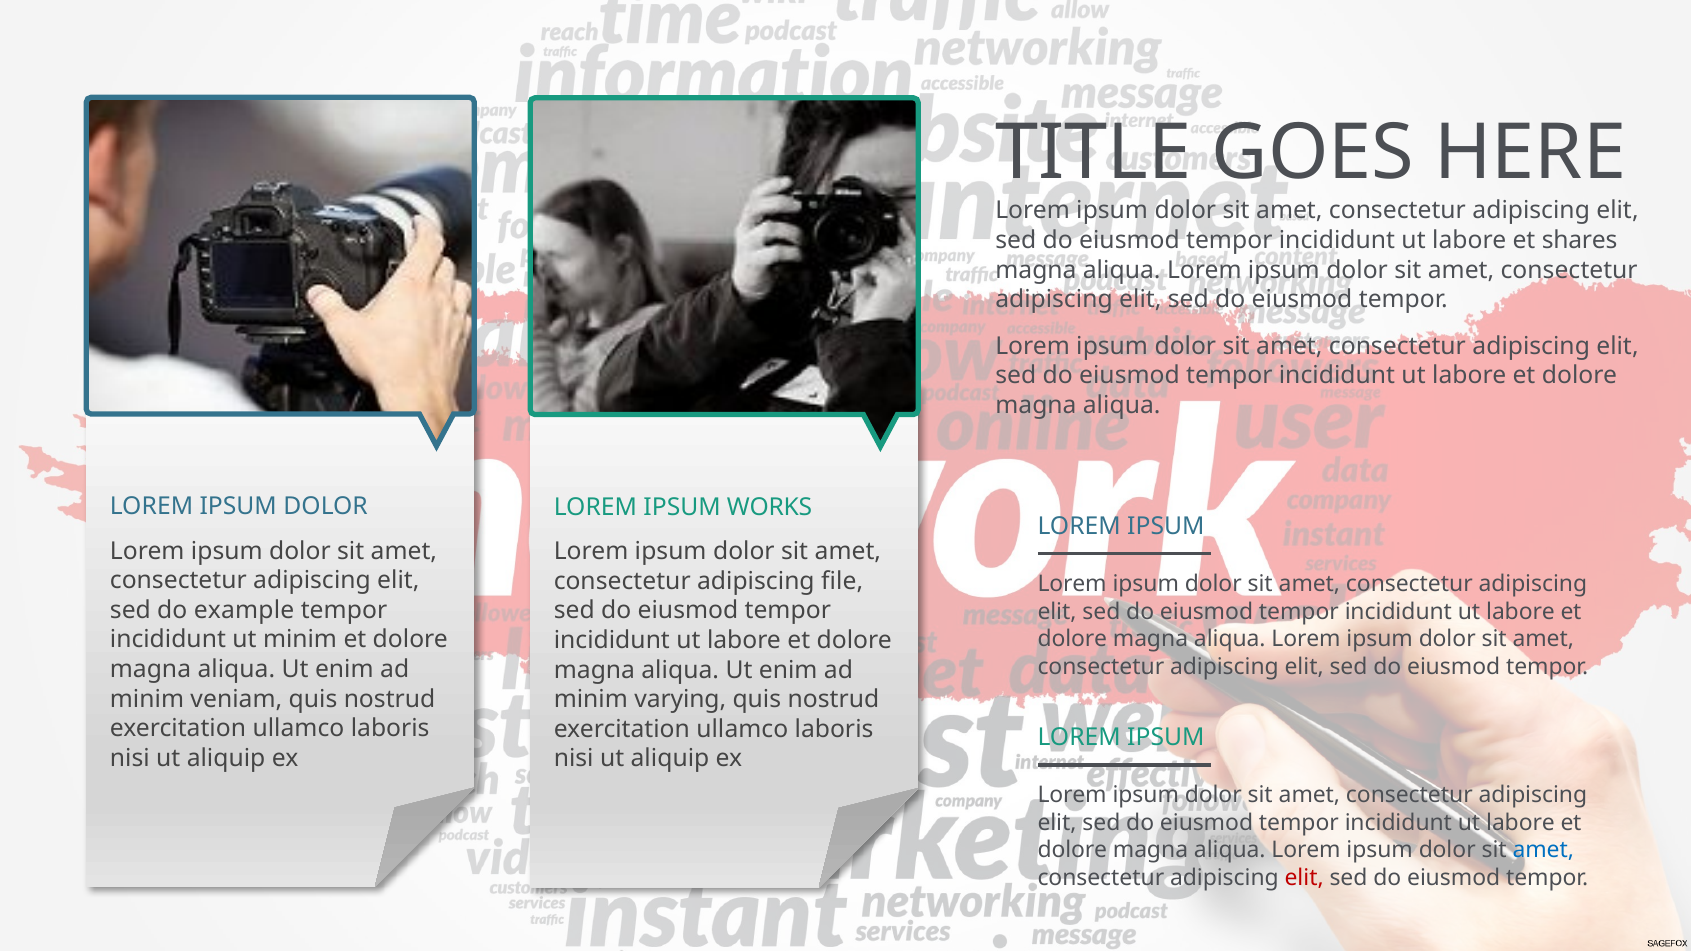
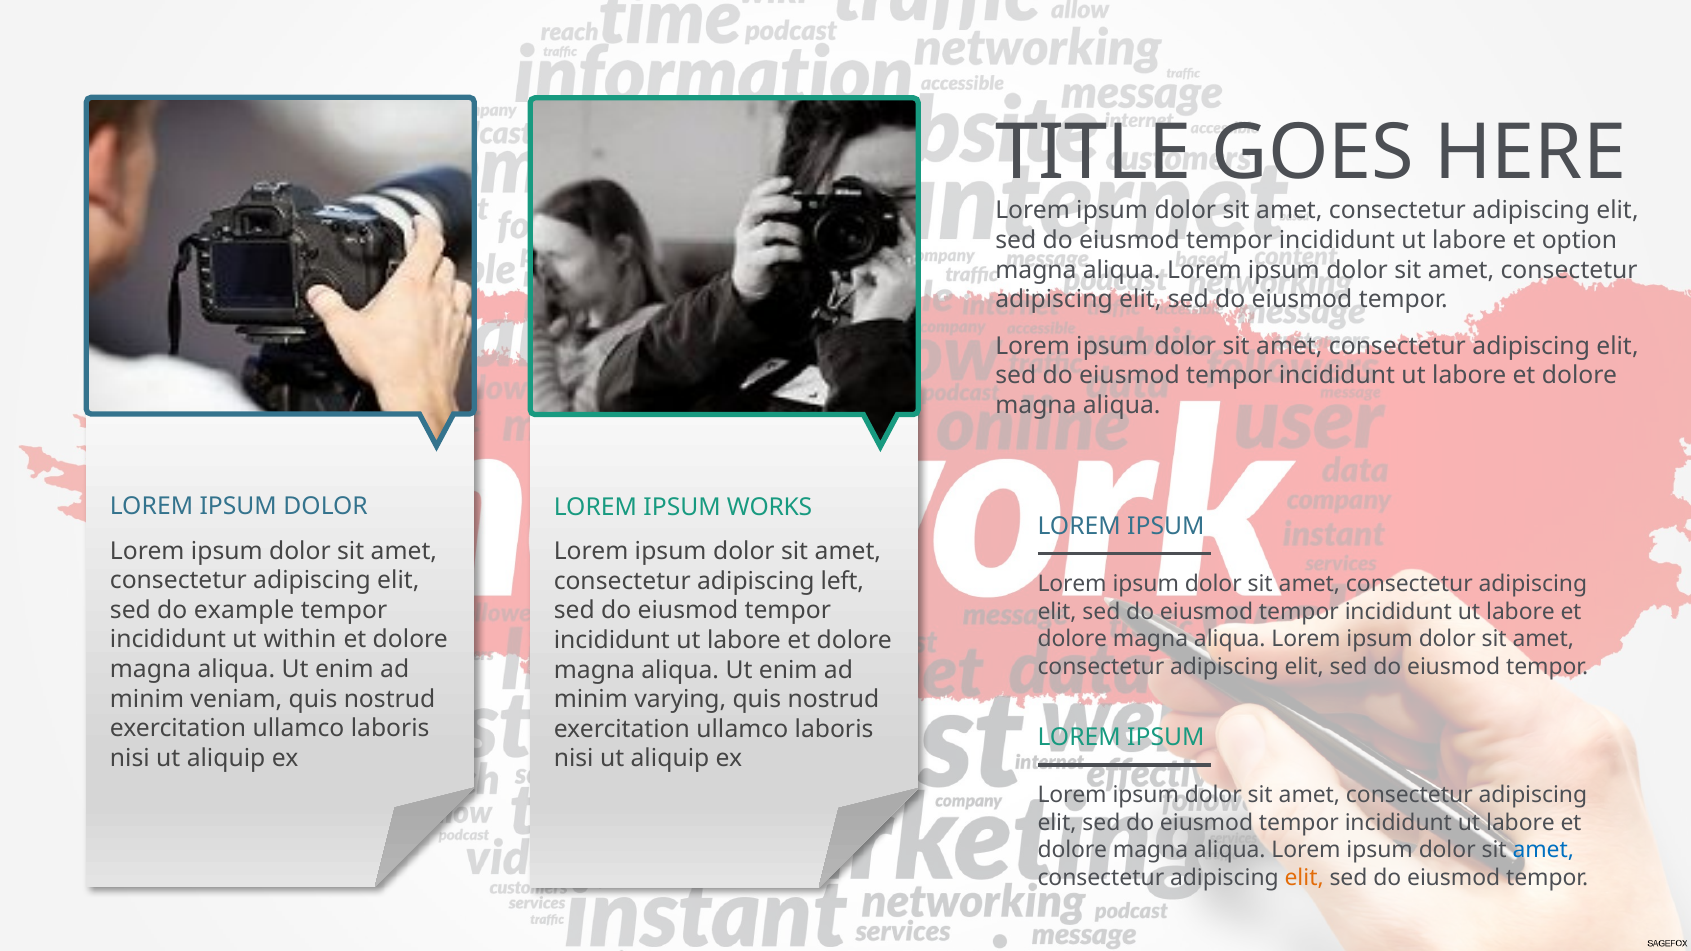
shares: shares -> option (1579, 240)
file: file -> left (842, 581)
ut minim: minim -> within (300, 640)
elit colour: red -> orange (1304, 878)
